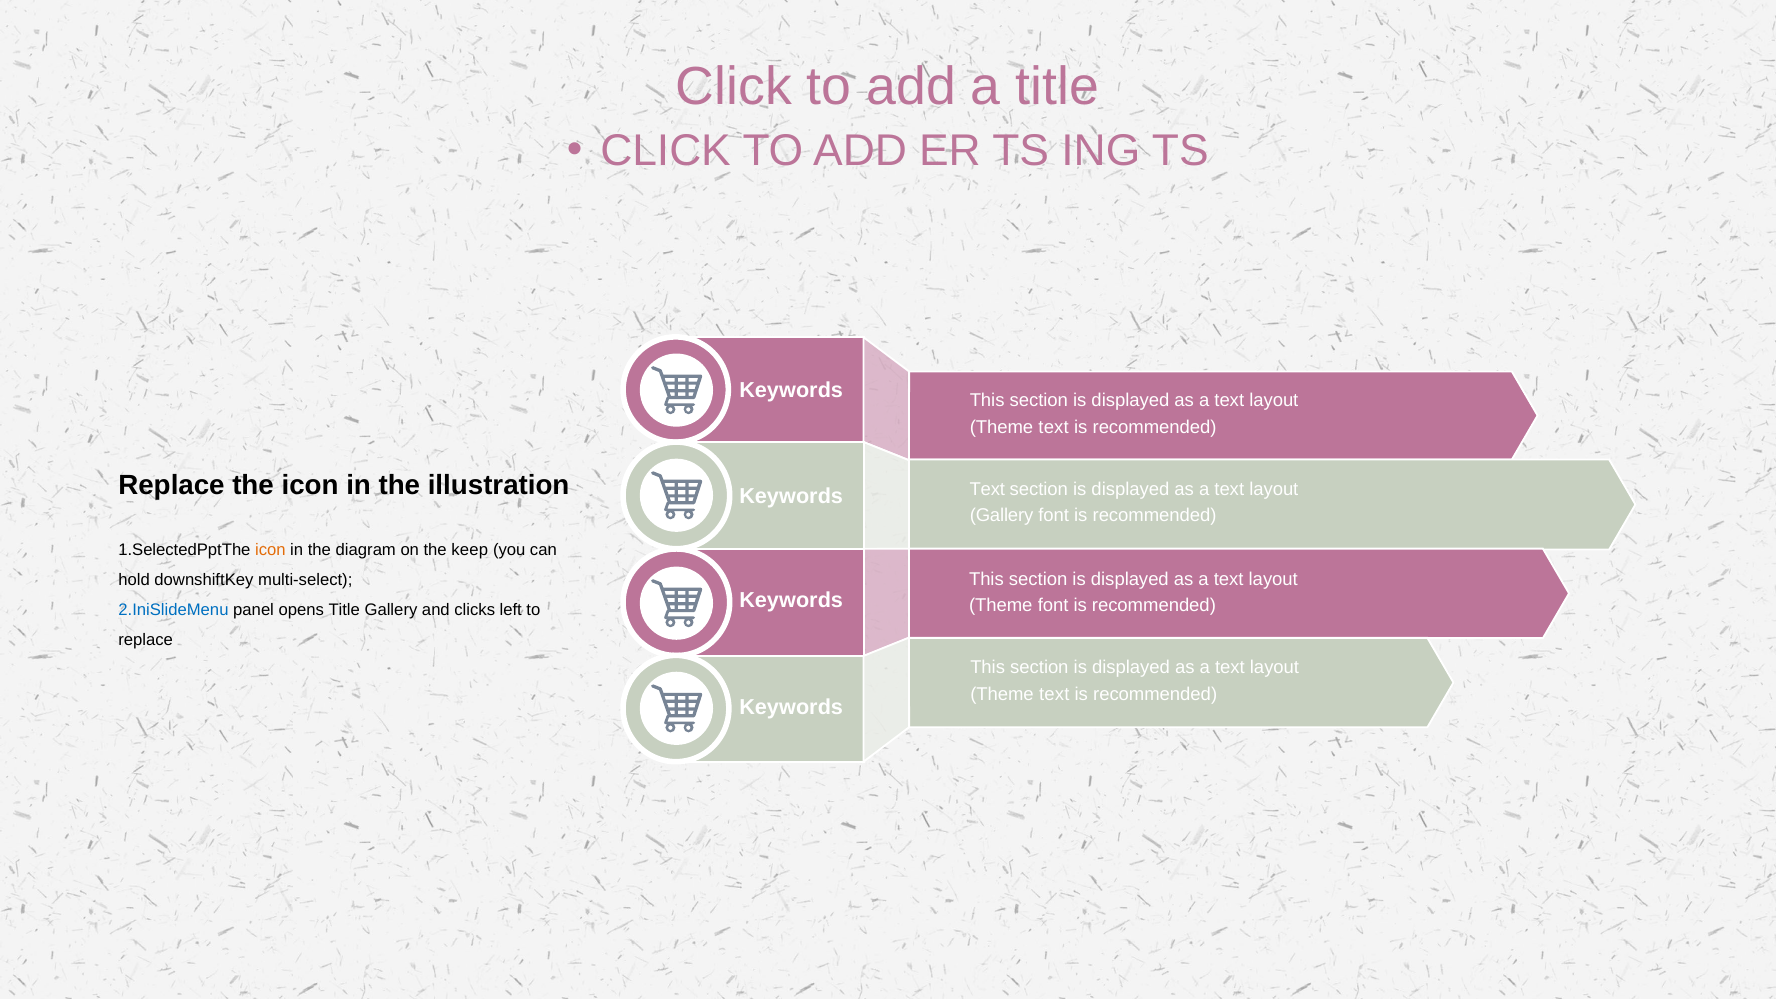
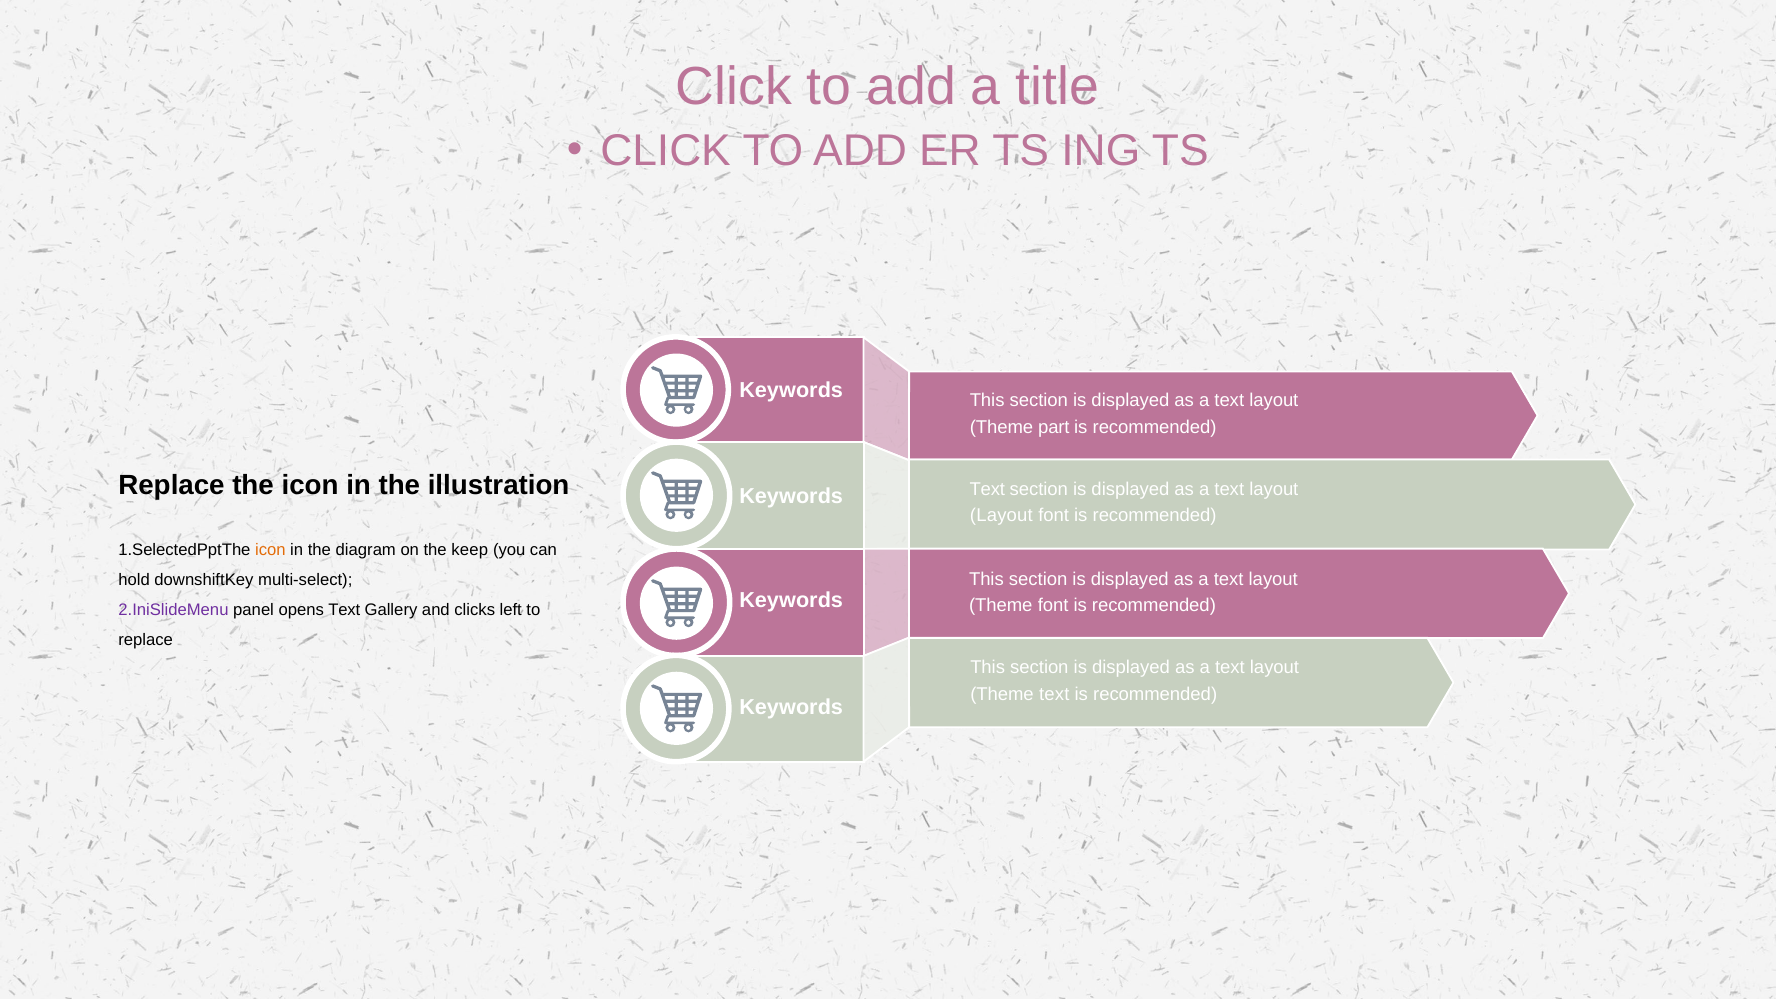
text: text -> part (1054, 427)
Gallery: Gallery -> Layout (1001, 515)
2.IniSlideMenu colour: blue -> purple (173, 610)
opens Title: Title -> Text (344, 610)
